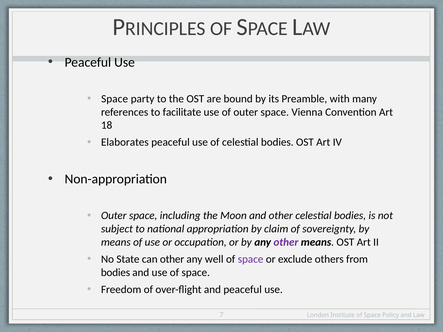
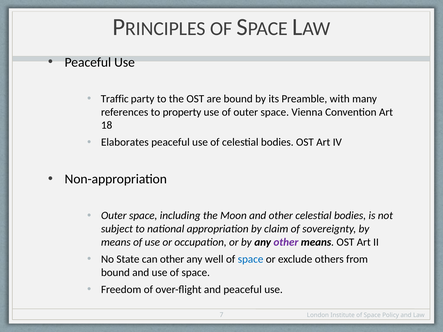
Space: Space -> Traffic (115, 99)
facilitate: facilitate -> property (182, 112)
space colour: purple -> blue (251, 259)
bodies: bodies -> bound (115, 273)
